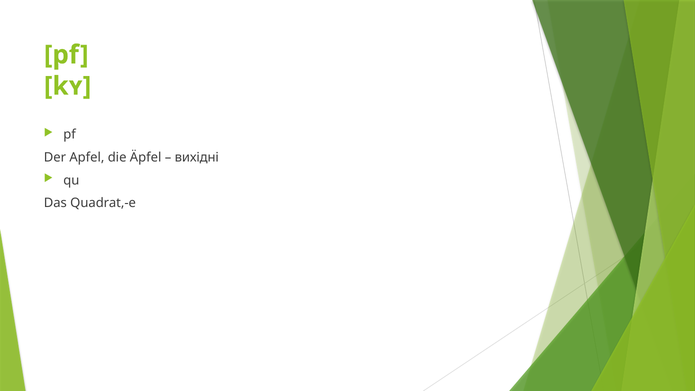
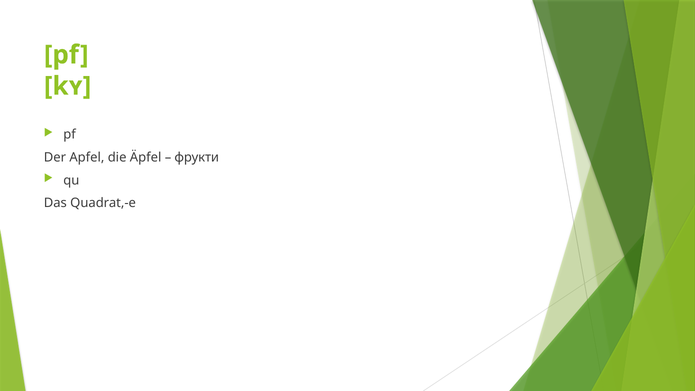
вихідні: вихідні -> фрукти (197, 157)
